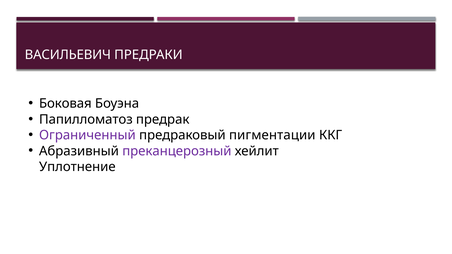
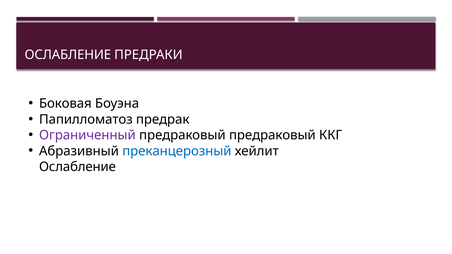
ВАСИЛЬЕВИЧ: ВАСИЛЬЕВИЧ -> ОСЛАБЛЕНИЕ (68, 55)
предраковый пигментации: пигментации -> предраковый (272, 135)
преканцерозный colour: purple -> blue (177, 151)
Уплотнение: Уплотнение -> Ослабление (77, 167)
